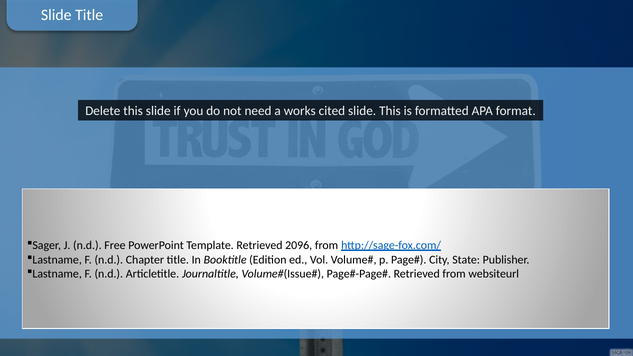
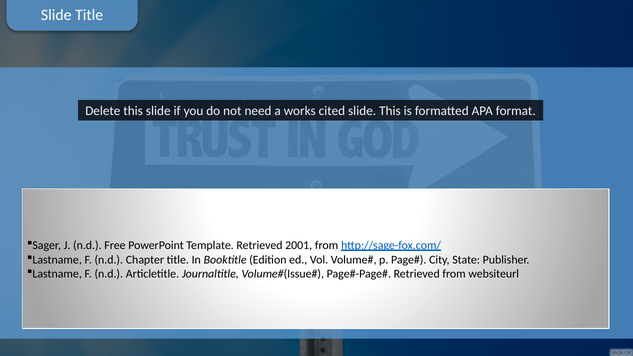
2096: 2096 -> 2001 (299, 245)
